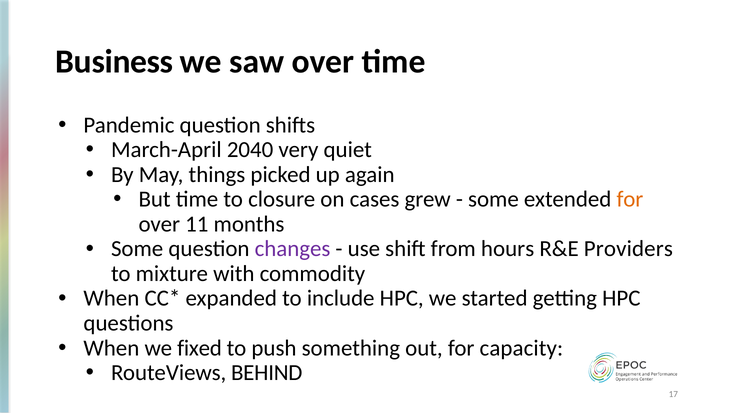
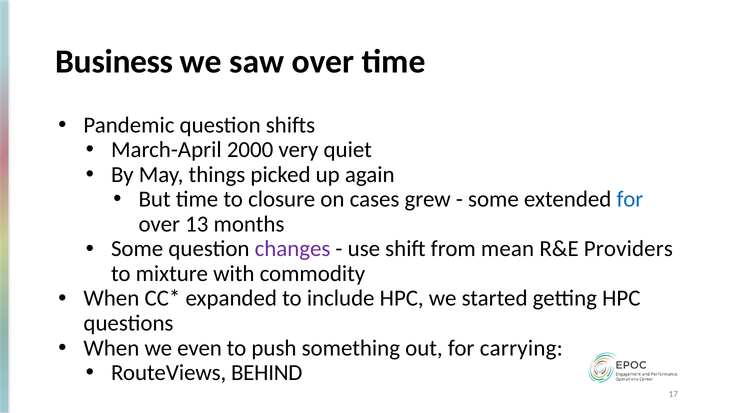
2040: 2040 -> 2000 (250, 150)
for colour: orange -> blue (630, 199)
11: 11 -> 13 (197, 224)
hours: hours -> mean (508, 249)
fixed: fixed -> even (200, 348)
capacity: capacity -> carrying (521, 348)
